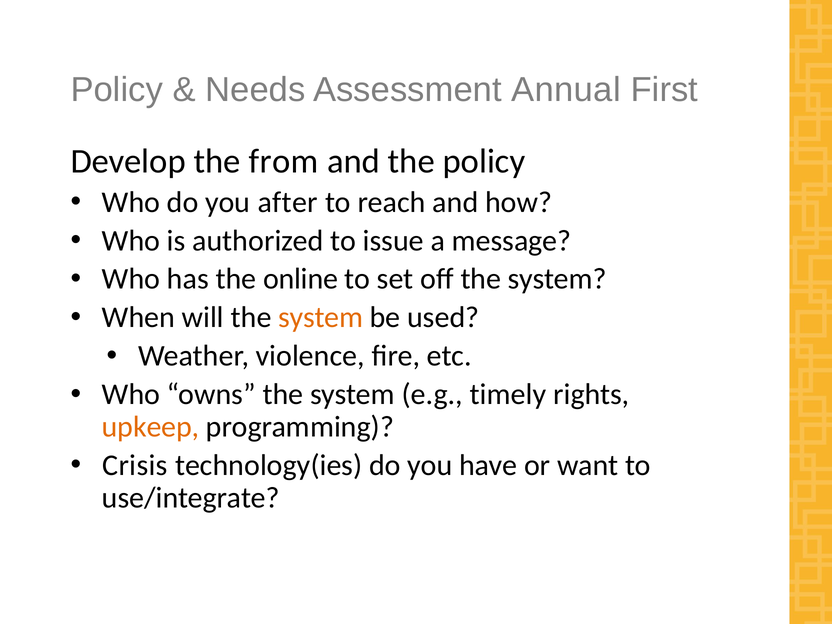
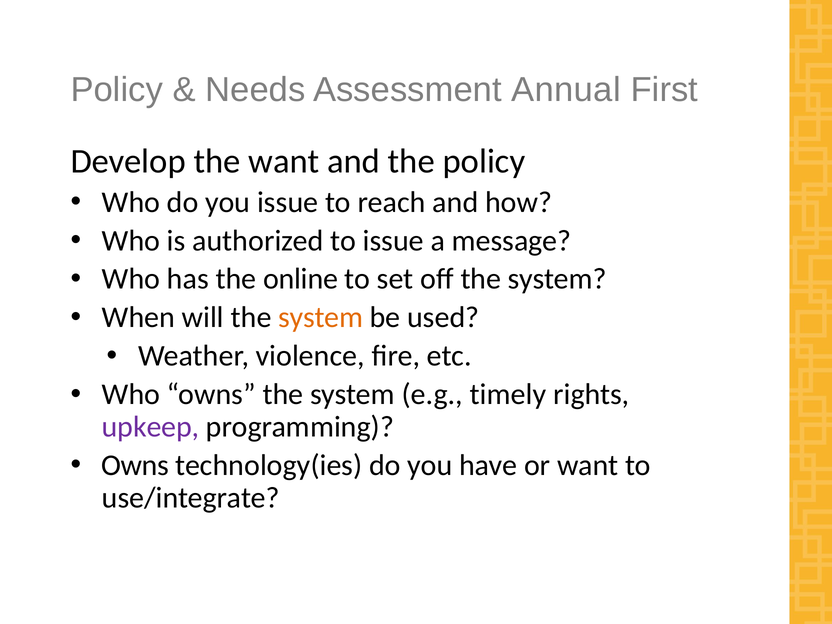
the from: from -> want (284, 161)
you after: after -> issue (288, 202)
upkeep colour: orange -> purple (151, 427)
Crisis: Crisis -> Owns (135, 465)
